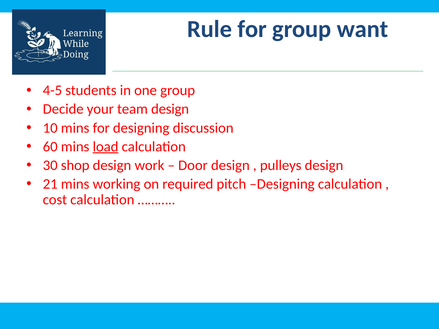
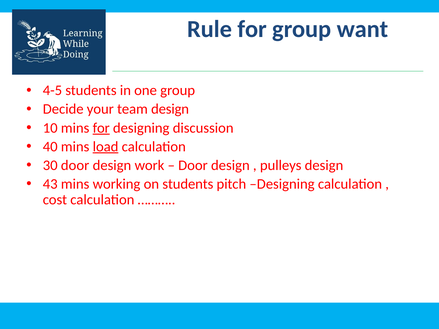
for underline: none -> present (101, 128)
60: 60 -> 40 (50, 147)
30 shop: shop -> door (75, 165)
21: 21 -> 43 (50, 184)
on required: required -> students (188, 184)
